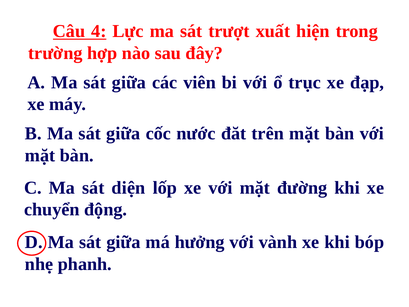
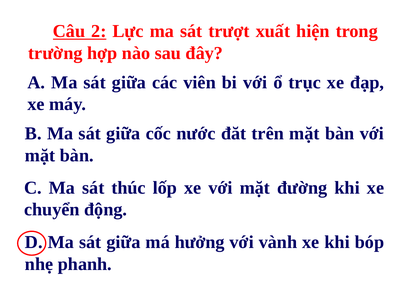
4: 4 -> 2 (99, 31)
diện: diện -> thúc (129, 188)
